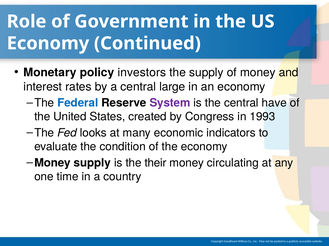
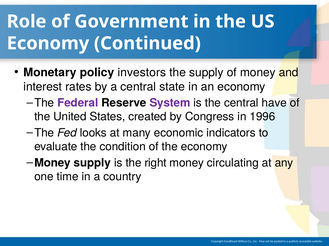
large: large -> state (172, 87)
Federal colour: blue -> purple (78, 103)
1993: 1993 -> 1996 (262, 117)
their: their -> right (156, 163)
